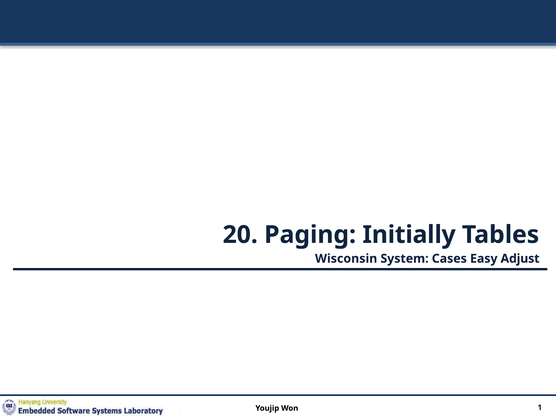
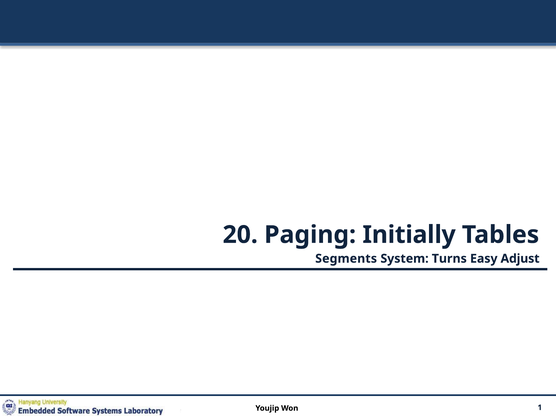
Wisconsin: Wisconsin -> Segments (346, 259)
Cases: Cases -> Turns (449, 259)
